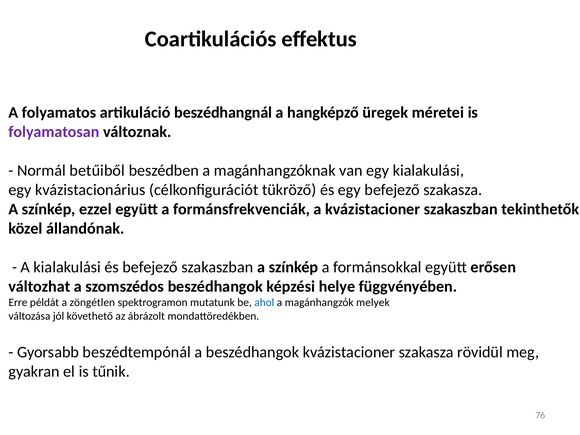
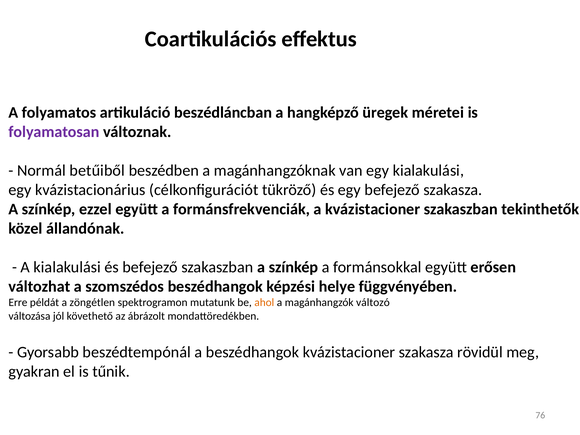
beszédhangnál: beszédhangnál -> beszédláncban (223, 112)
ahol colour: blue -> orange (264, 303)
melyek: melyek -> változó (373, 303)
